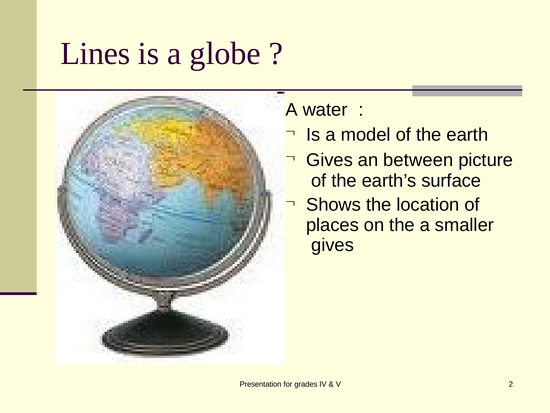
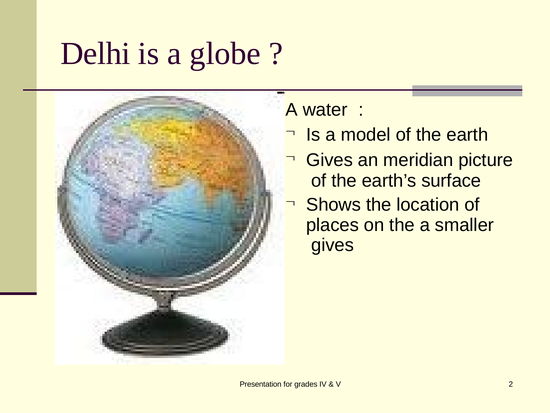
Lines: Lines -> Delhi (95, 53)
between: between -> meridian (418, 160)
